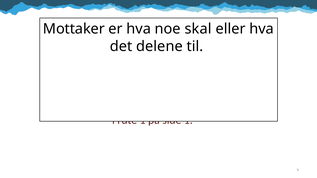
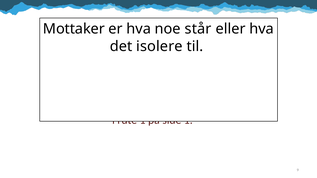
noe skal: skal -> står (198, 29)
delene: delene -> isolere (159, 46)
